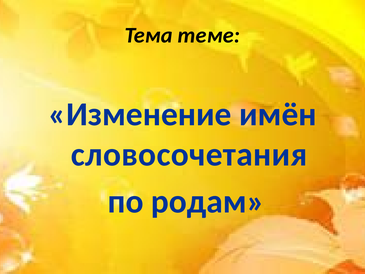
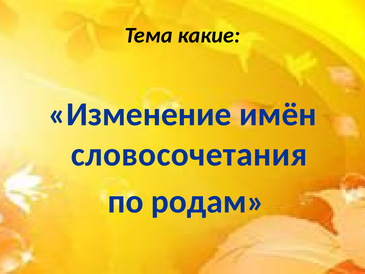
теме: теме -> какие (209, 35)
